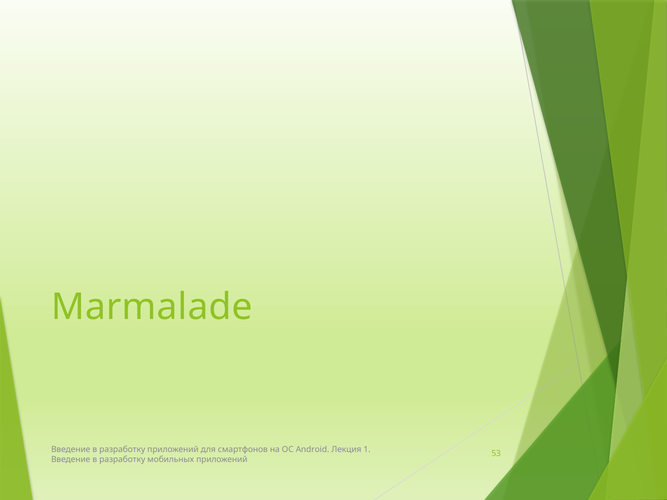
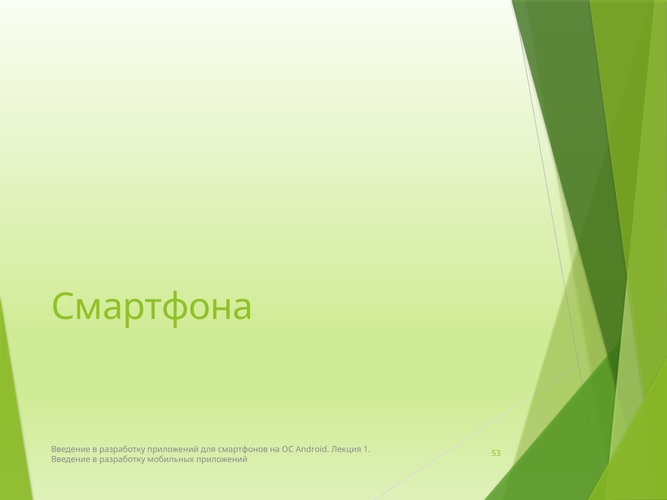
Marmalade: Marmalade -> Смартфона (152, 307)
